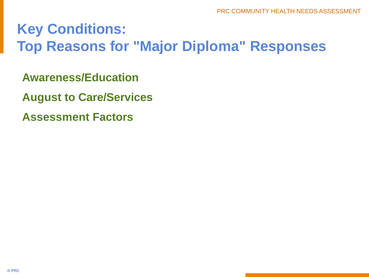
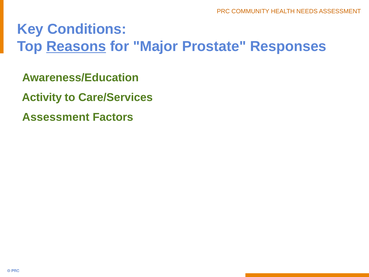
Reasons underline: none -> present (76, 46)
Diploma: Diploma -> Prostate (214, 46)
August: August -> Activity (42, 97)
